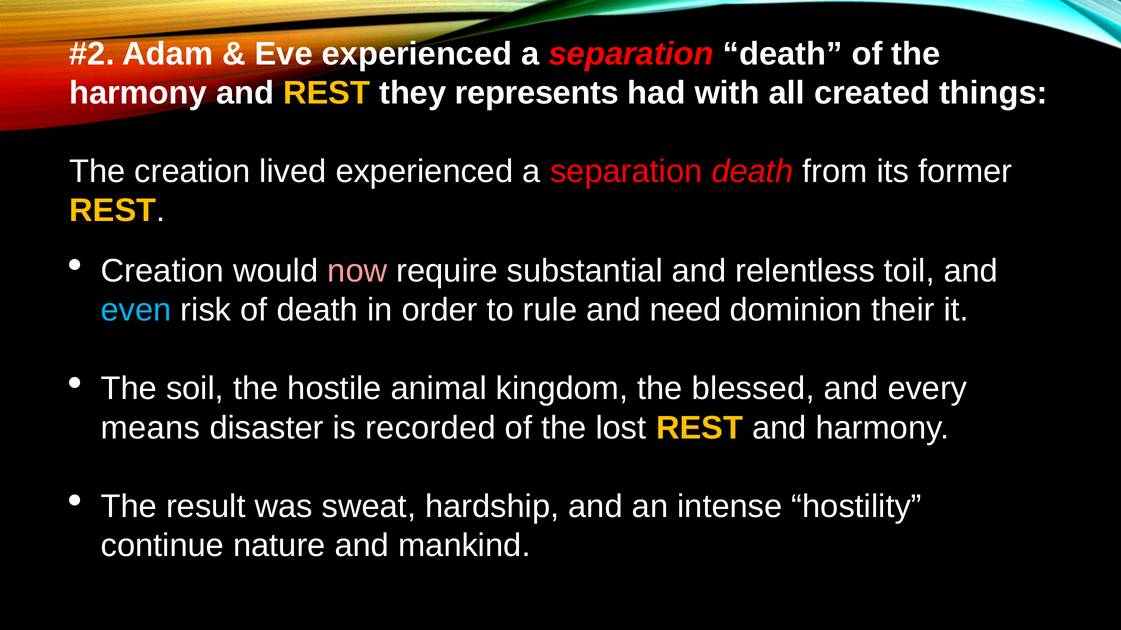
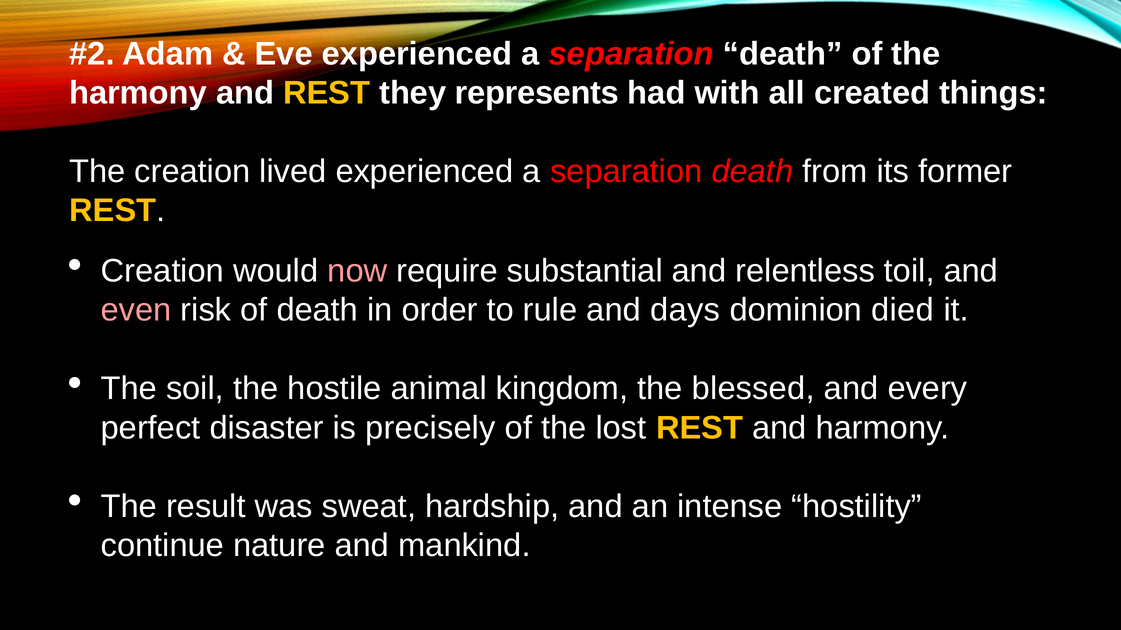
even colour: light blue -> pink (136, 310)
need: need -> days (685, 310)
their: their -> died (903, 310)
means: means -> perfect (151, 428)
recorded: recorded -> precisely (431, 428)
